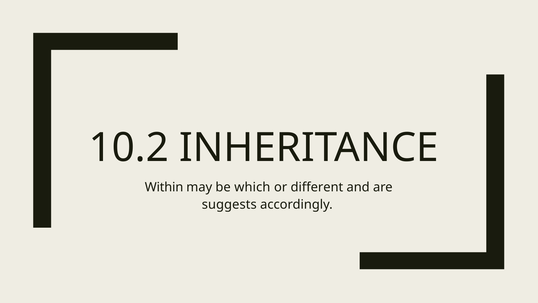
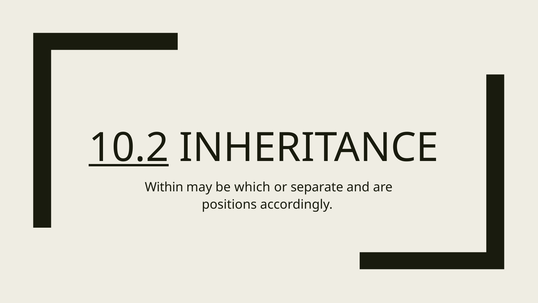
10.2 underline: none -> present (129, 148)
different: different -> separate (317, 187)
suggests: suggests -> positions (229, 204)
